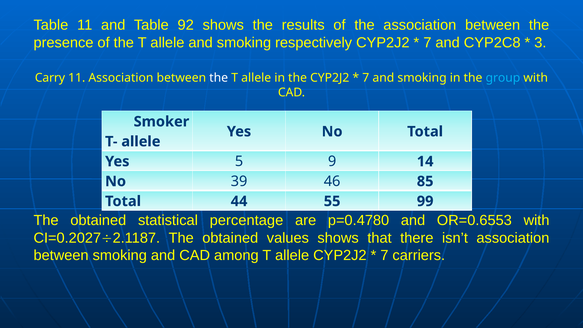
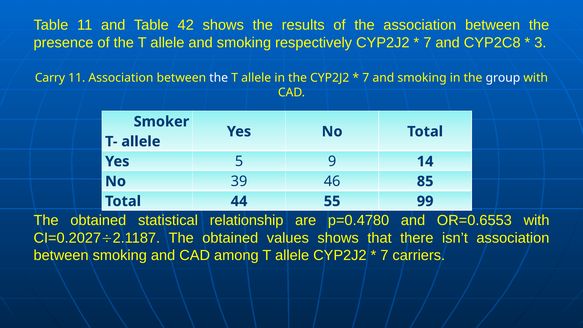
92: 92 -> 42 (186, 25)
group colour: light blue -> white (503, 78)
percentage: percentage -> relationship (247, 220)
